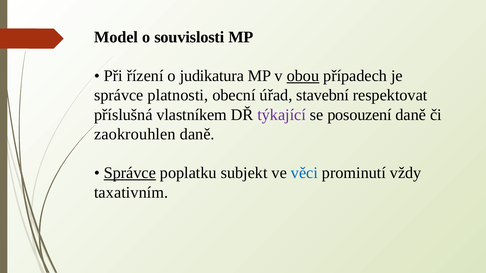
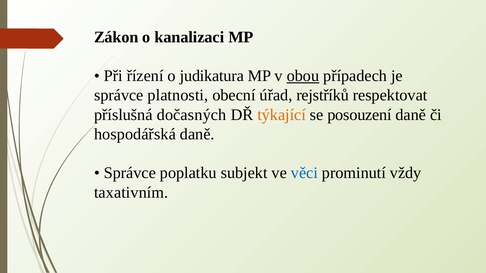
Model: Model -> Zákon (116, 37)
souvislosti: souvislosti -> kanalizaci (189, 37)
stavební: stavební -> rejstříků (323, 95)
vlastníkem: vlastníkem -> dočasných (192, 115)
týkající colour: purple -> orange (282, 115)
zaokrouhlen: zaokrouhlen -> hospodářská (135, 134)
Správce underline: present -> none (130, 173)
